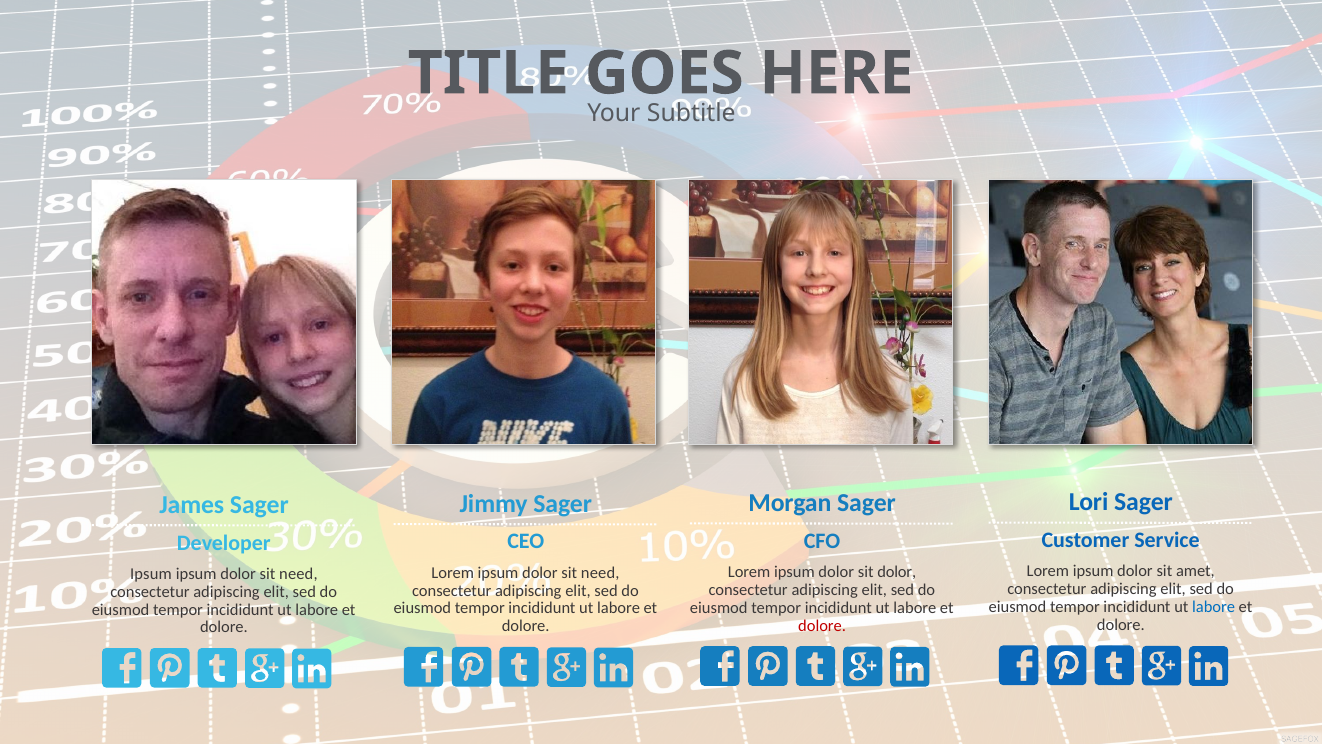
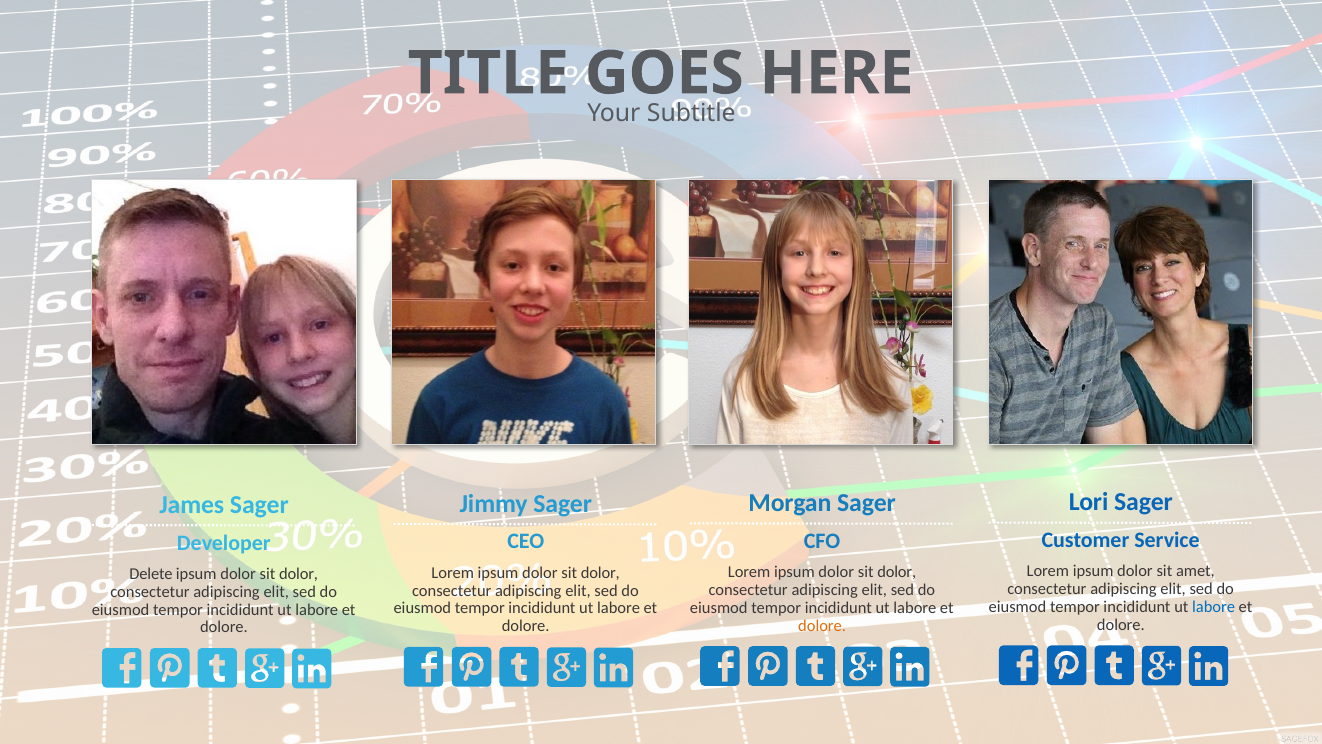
need: need -> dolor (600, 573)
Ipsum: Ipsum -> Delete (151, 574)
need: need -> dolor (299, 574)
dolore colour: red -> orange (822, 625)
